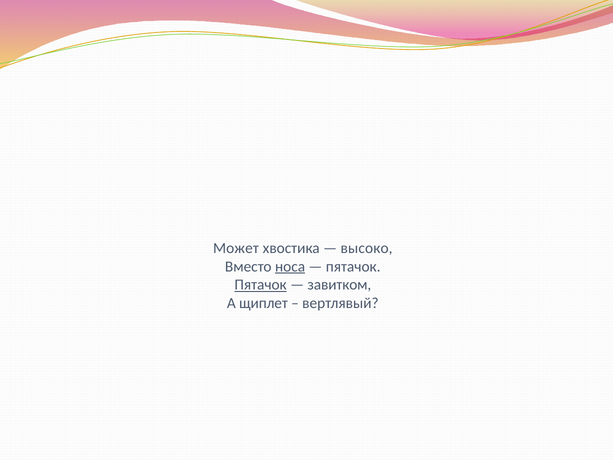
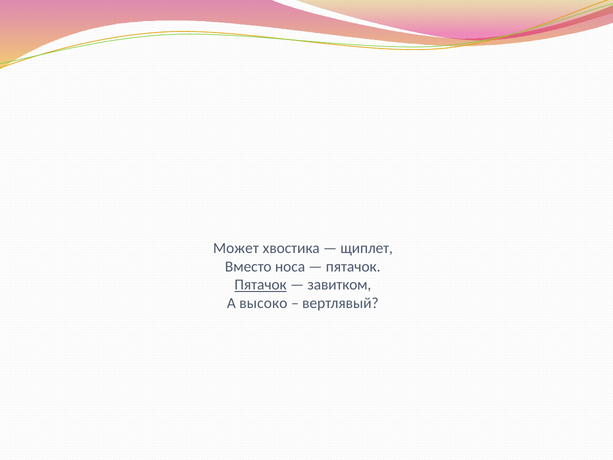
высоко: высоко -> щиплет (367, 248)
носа underline: present -> none (290, 266)
щиплет: щиплет -> высоко (263, 303)
